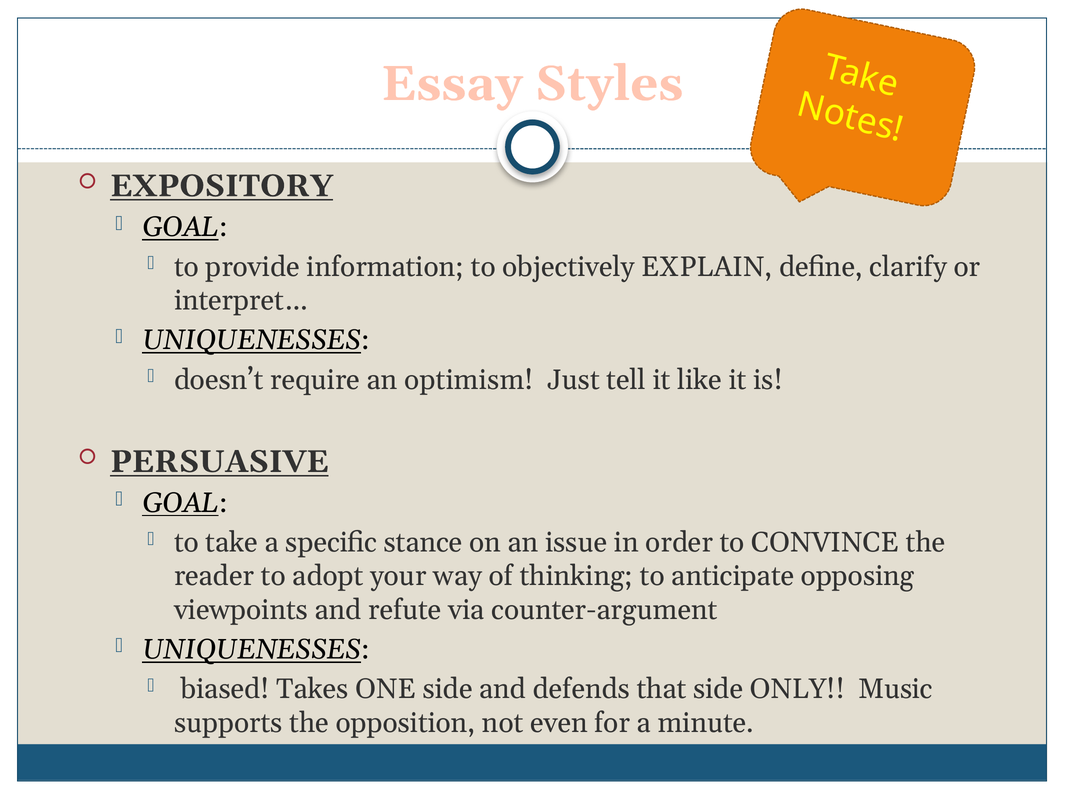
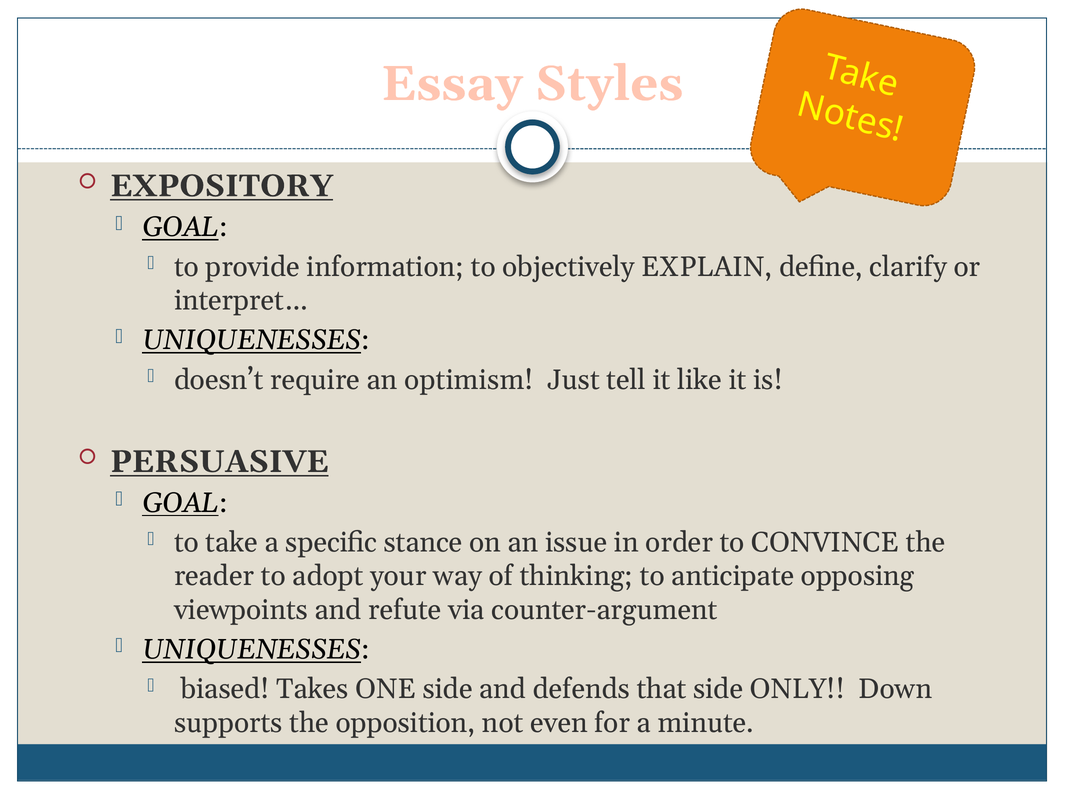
Music: Music -> Down (895, 689)
